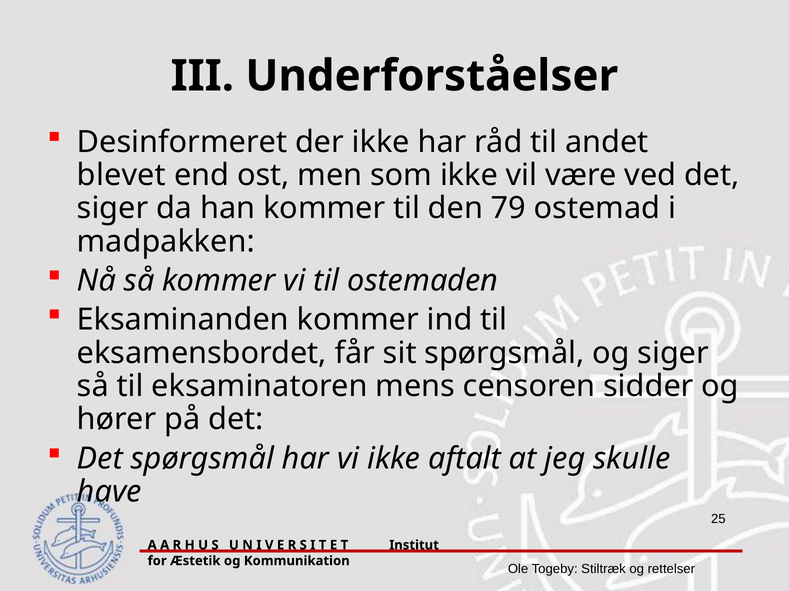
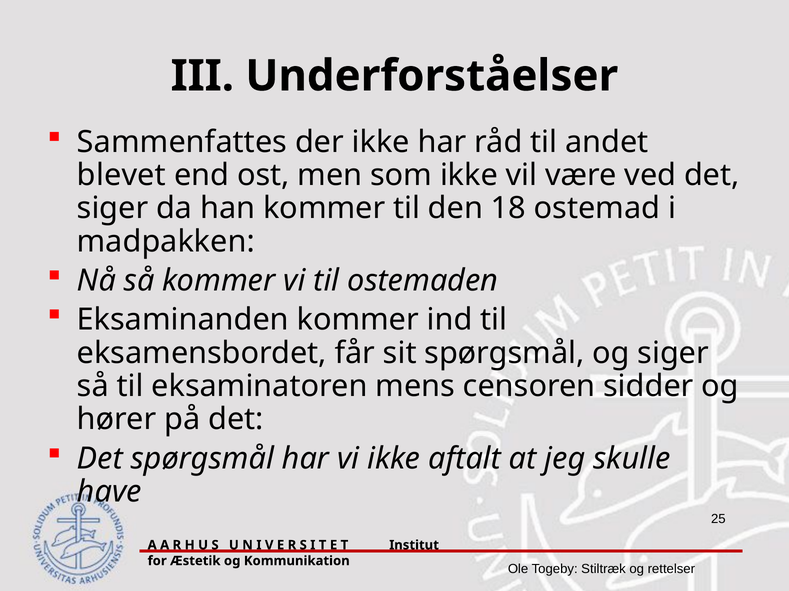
Desinformeret: Desinformeret -> Sammenfattes (182, 142)
79: 79 -> 18 (508, 209)
